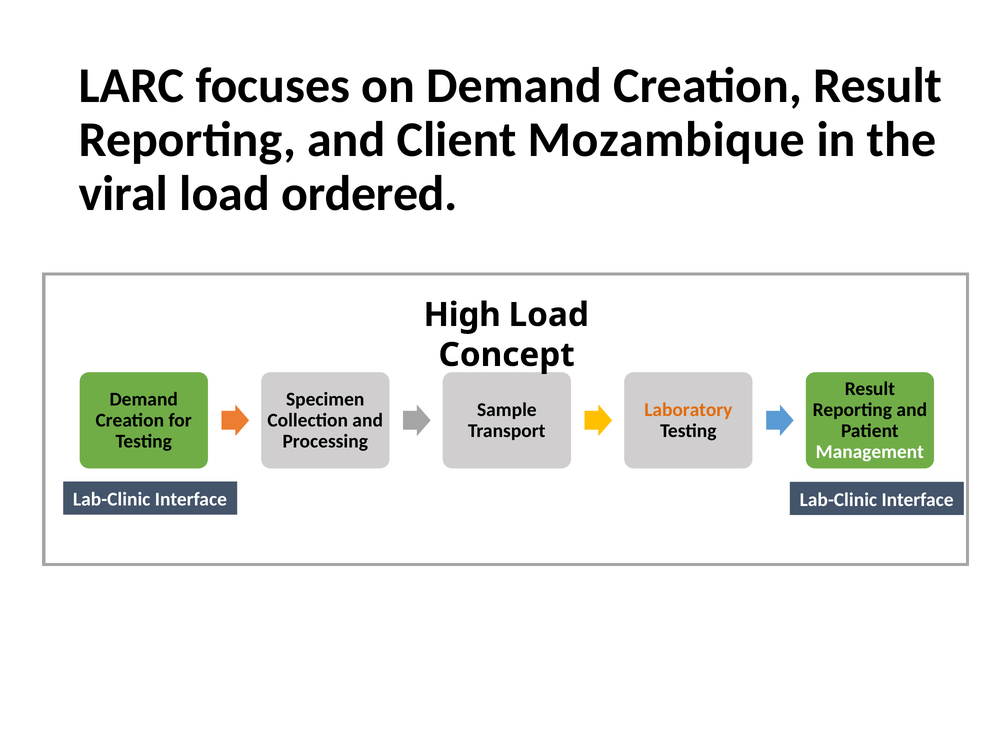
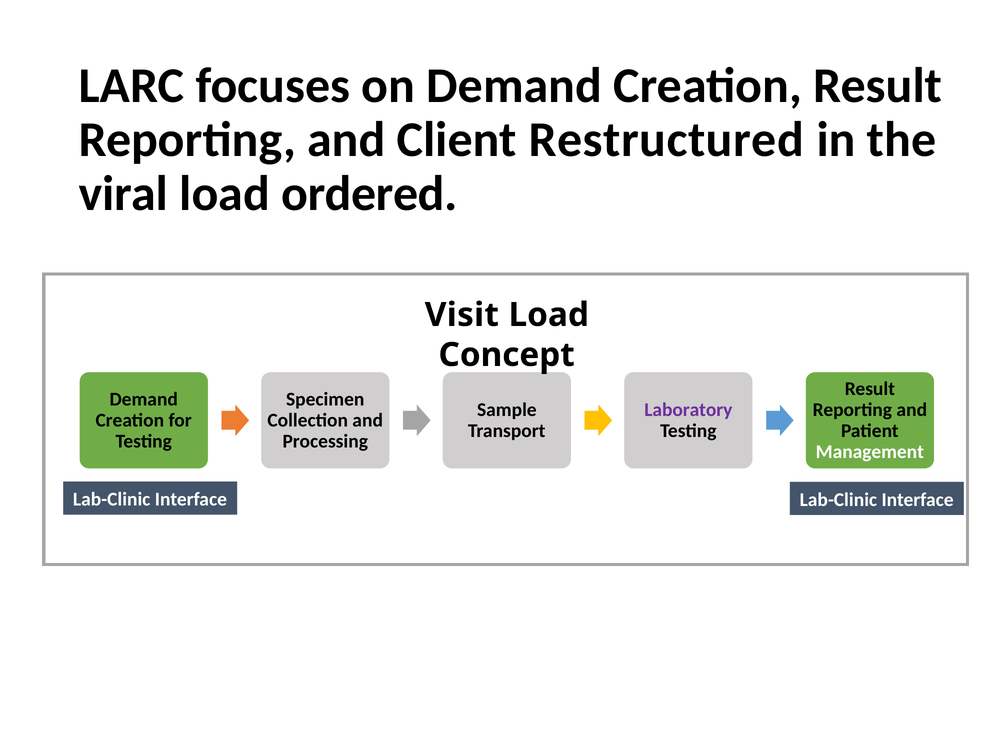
Mozambique: Mozambique -> Restructured (666, 140)
High: High -> Visit (462, 315)
Laboratory colour: orange -> purple (688, 410)
